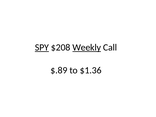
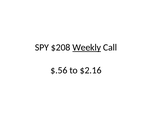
SPY underline: present -> none (42, 47)
$.89: $.89 -> $.56 (59, 70)
$1.36: $1.36 -> $2.16 (91, 70)
